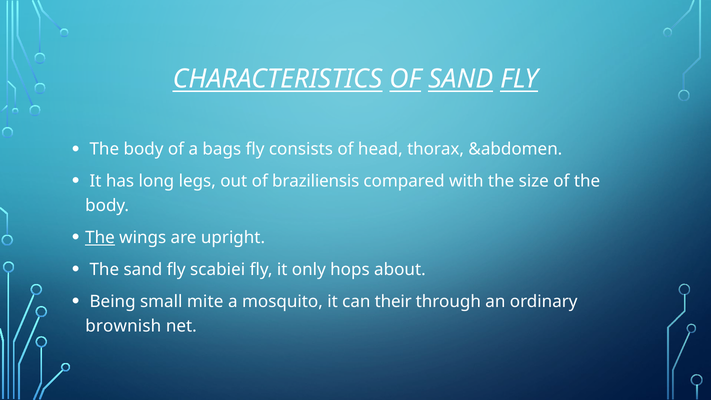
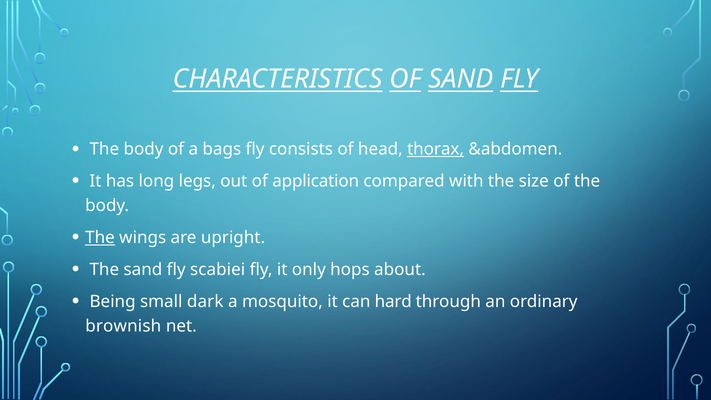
thorax underline: none -> present (436, 149)
braziliensis: braziliensis -> application (316, 181)
mite: mite -> dark (205, 301)
their: their -> hard (393, 301)
